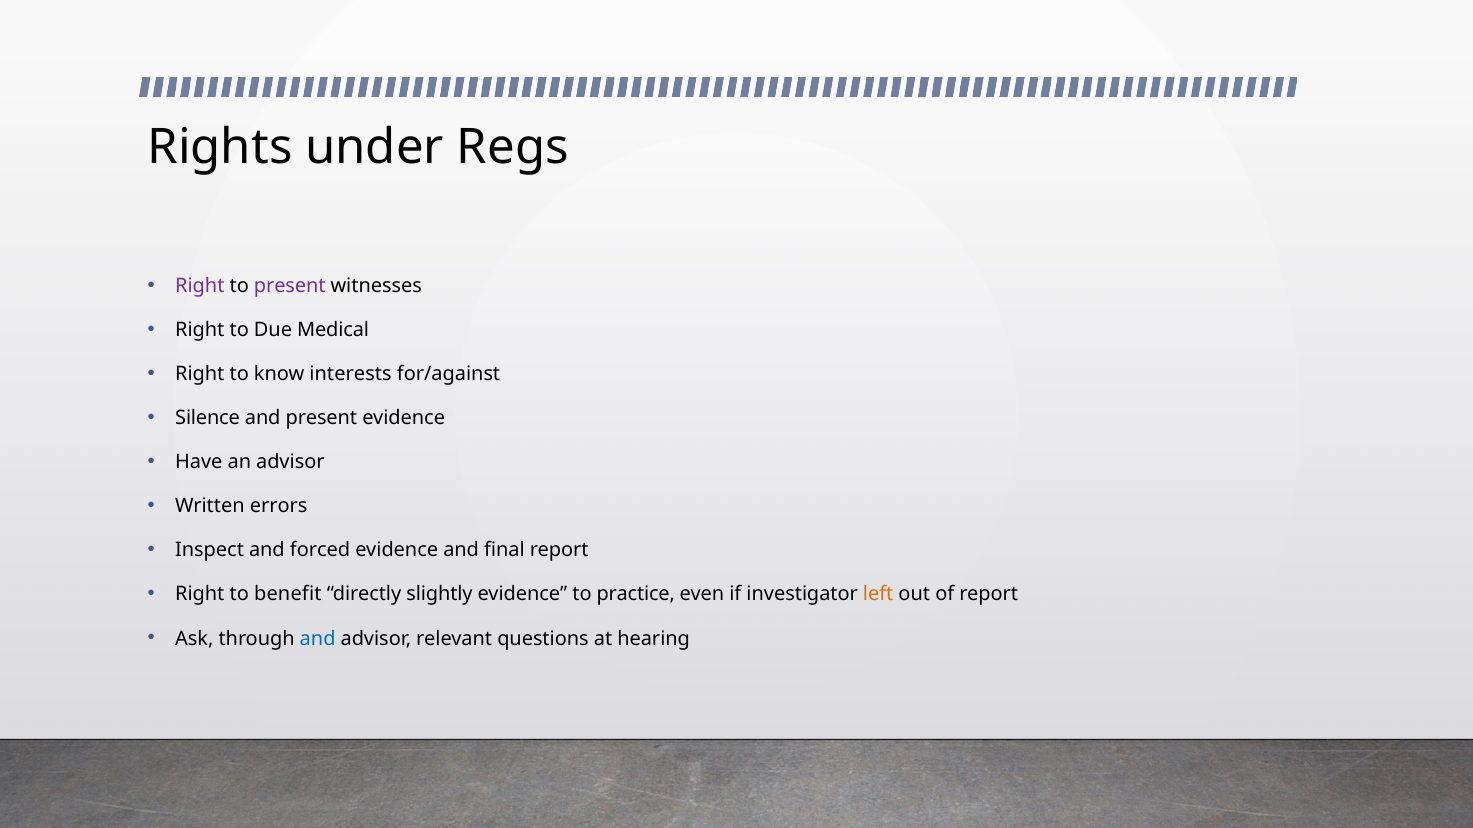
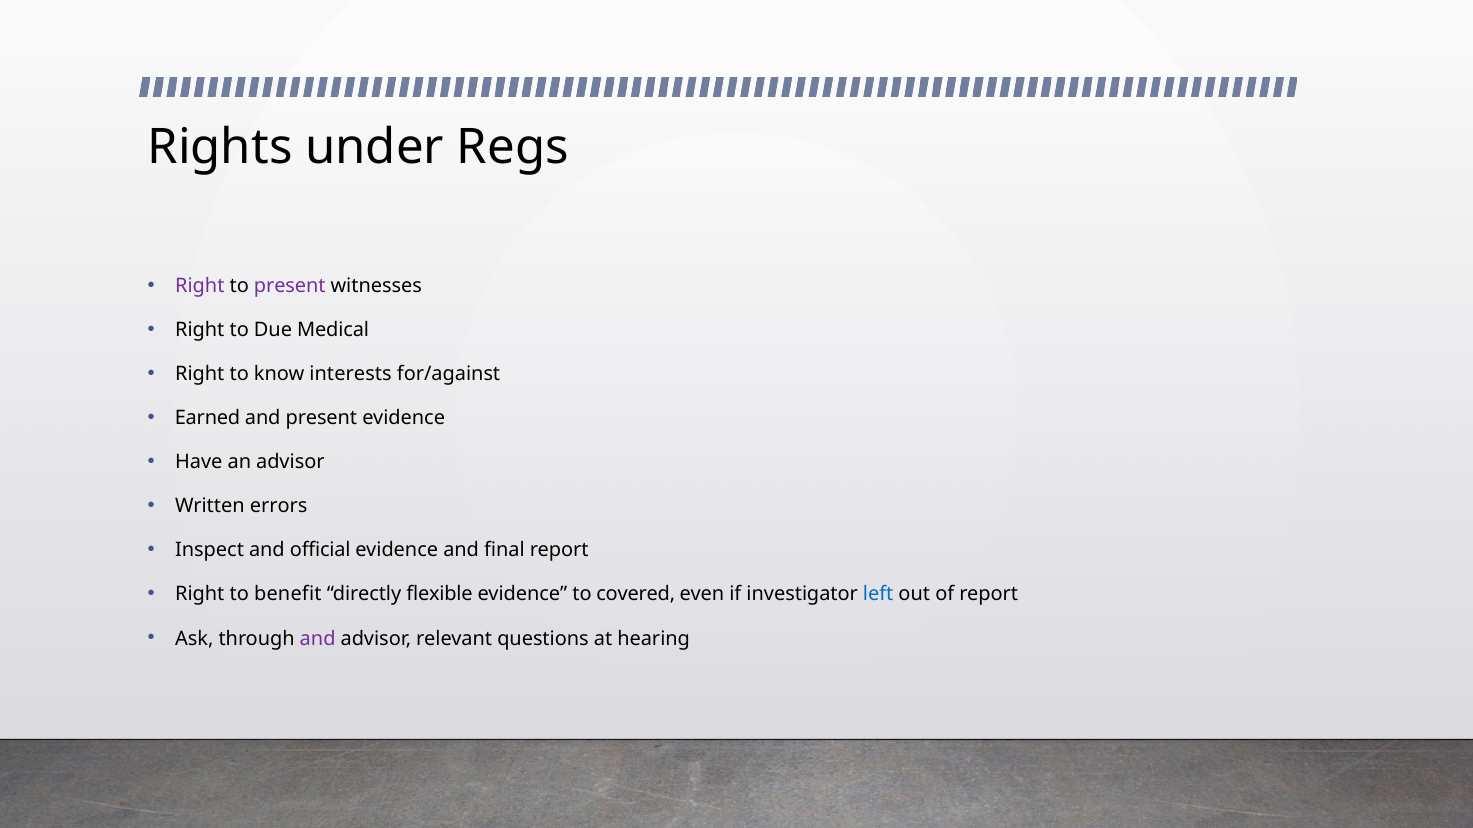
Silence: Silence -> Earned (208, 418)
forced: forced -> official (320, 551)
slightly: slightly -> flexible (440, 595)
practice: practice -> covered (636, 595)
left colour: orange -> blue (878, 595)
and colour: blue -> purple (318, 639)
